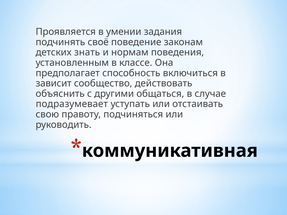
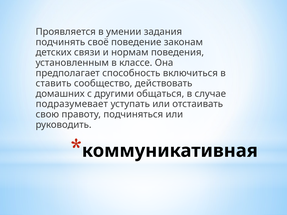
знать: знать -> связи (87, 53)
зависит: зависит -> ставить (54, 83)
объяснить: объяснить -> домашних (60, 94)
